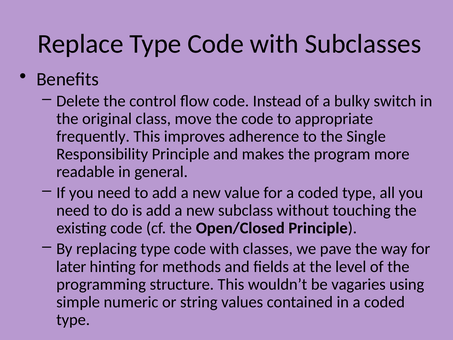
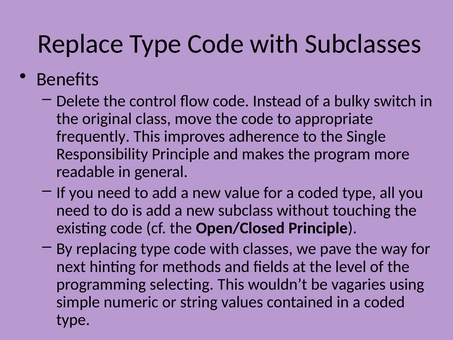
later: later -> next (71, 266)
structure: structure -> selecting (182, 284)
